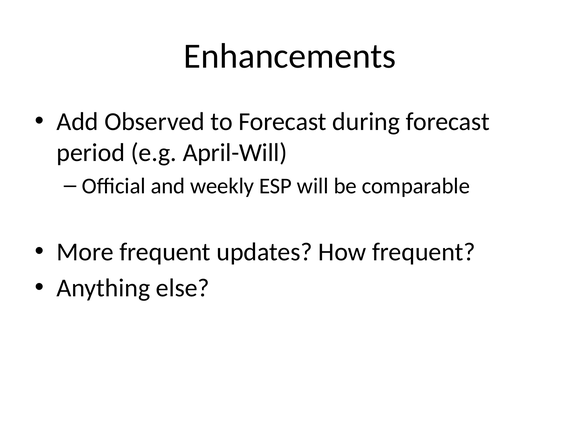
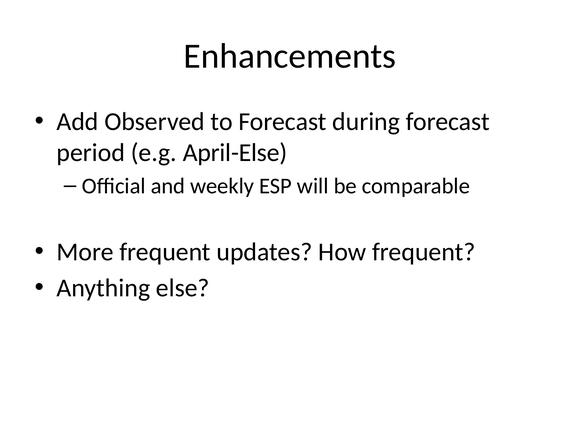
April-Will: April-Will -> April-Else (235, 153)
